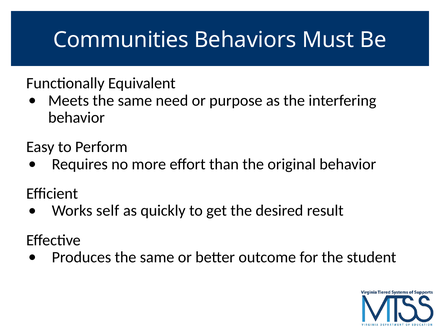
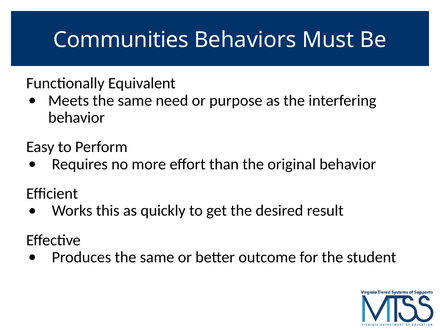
self: self -> this (108, 211)
